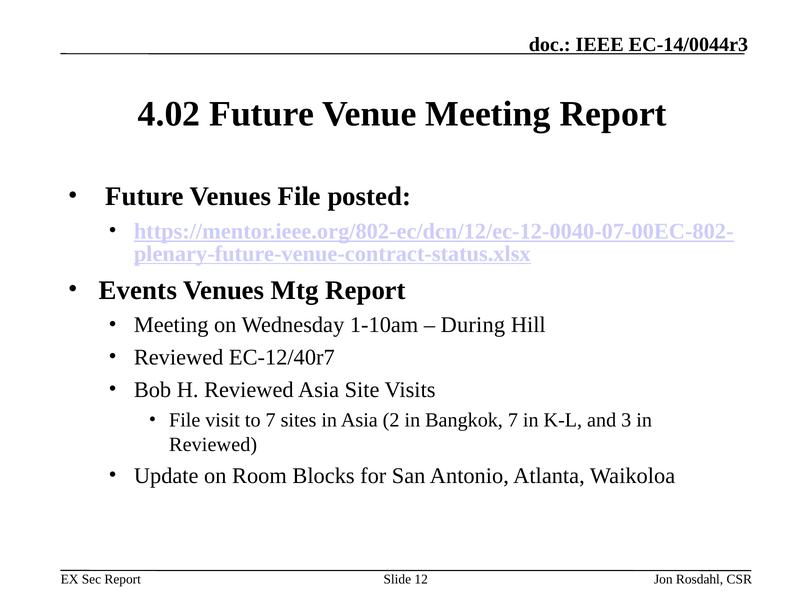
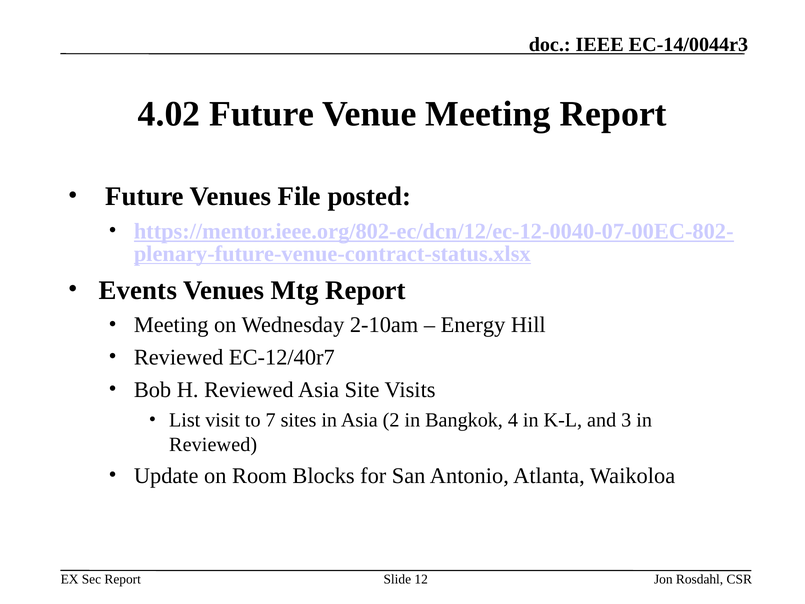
1-10am: 1-10am -> 2-10am (384, 325)
During: During -> Energy (473, 325)
File: File -> List (185, 420)
Bangkok 7: 7 -> 4 (513, 420)
